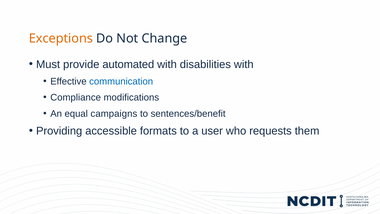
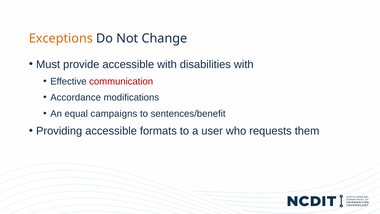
provide automated: automated -> accessible (128, 64)
communication colour: blue -> red (121, 81)
Compliance: Compliance -> Accordance (76, 97)
